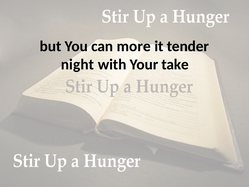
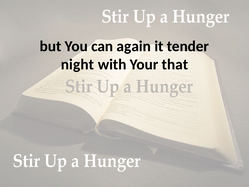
more: more -> again (134, 46)
take: take -> that (175, 64)
